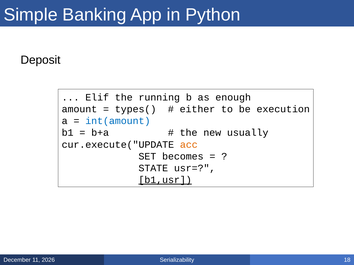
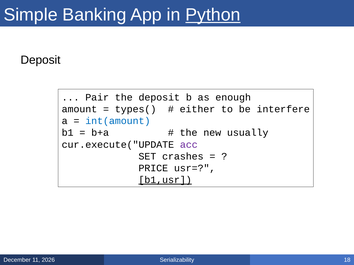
Python underline: none -> present (213, 15)
Elif: Elif -> Pair (97, 98)
the running: running -> deposit (159, 98)
execution: execution -> interfere (283, 109)
acc colour: orange -> purple (189, 145)
becomes: becomes -> crashes (183, 157)
STATE: STATE -> PRICE (153, 168)
